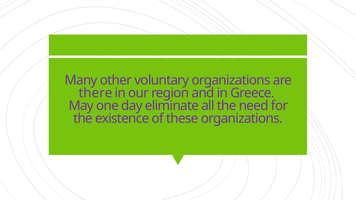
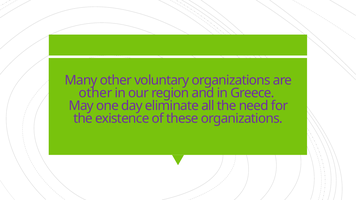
there: there -> other (96, 93)
